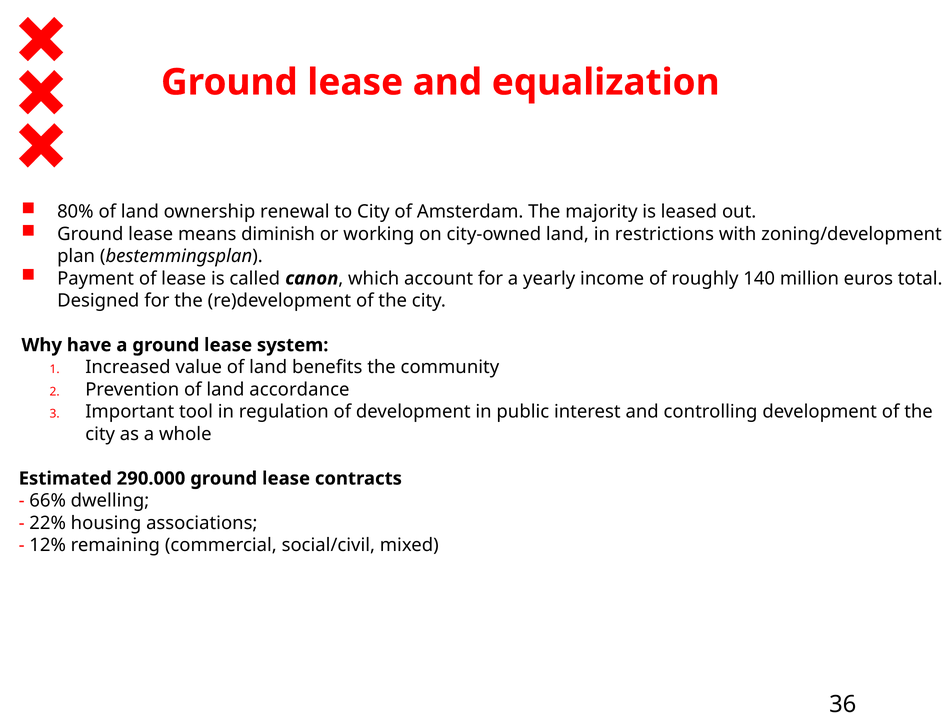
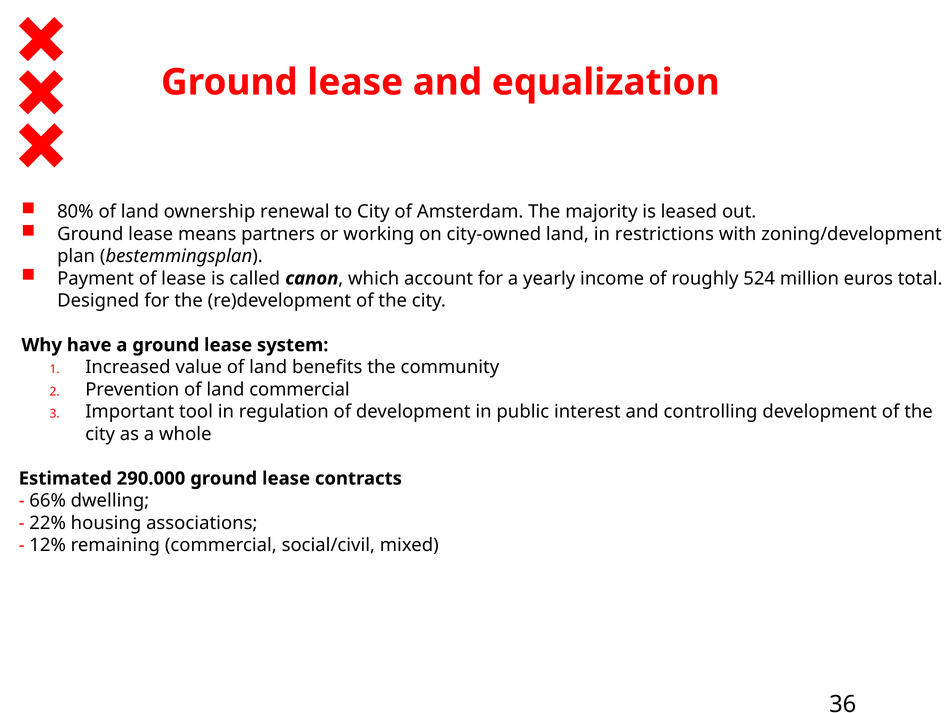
diminish: diminish -> partners (278, 234)
140: 140 -> 524 (759, 279)
land accordance: accordance -> commercial (300, 390)
